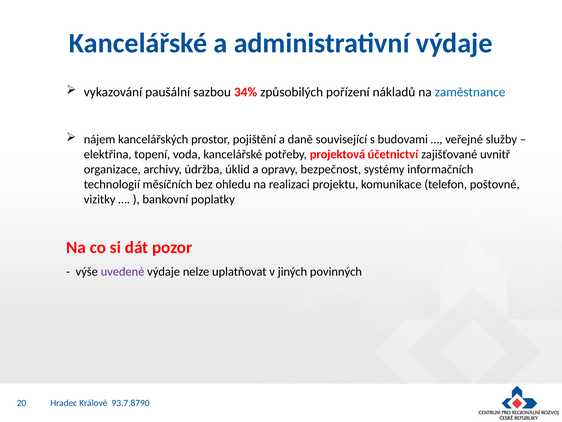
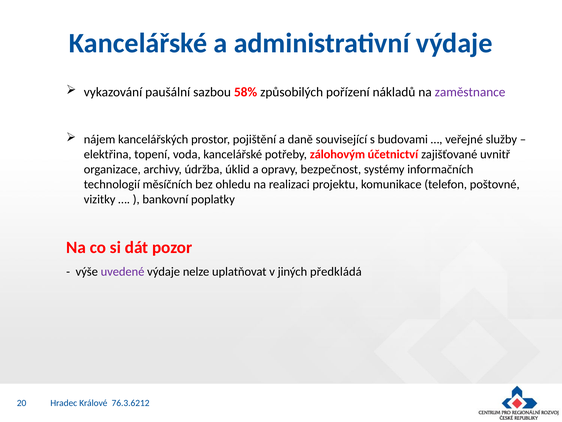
34%: 34% -> 58% (246, 92)
zaměstnance colour: blue -> purple (470, 92)
projektová: projektová -> zálohovým (337, 154)
povinných: povinných -> předkládá (336, 271)
93.7.8790: 93.7.8790 -> 76.3.6212 (131, 402)
